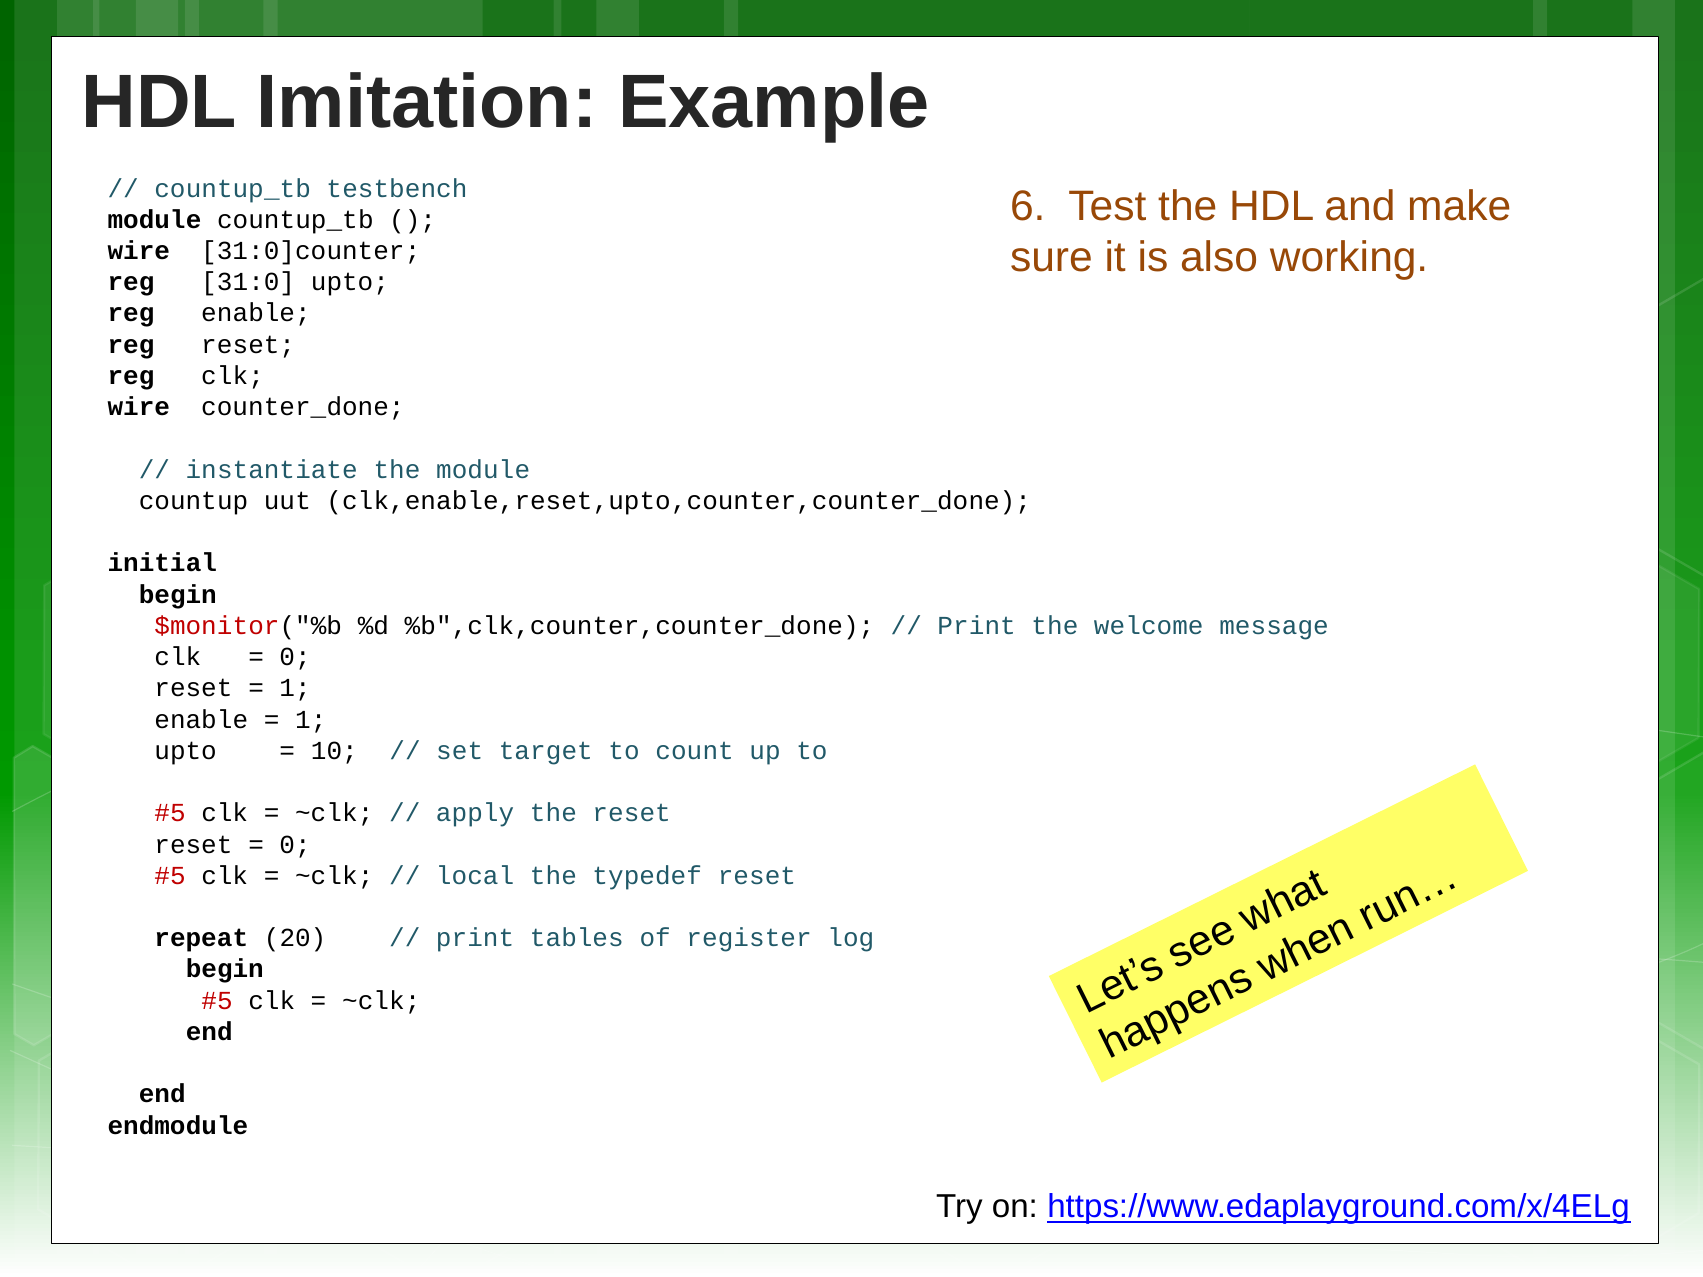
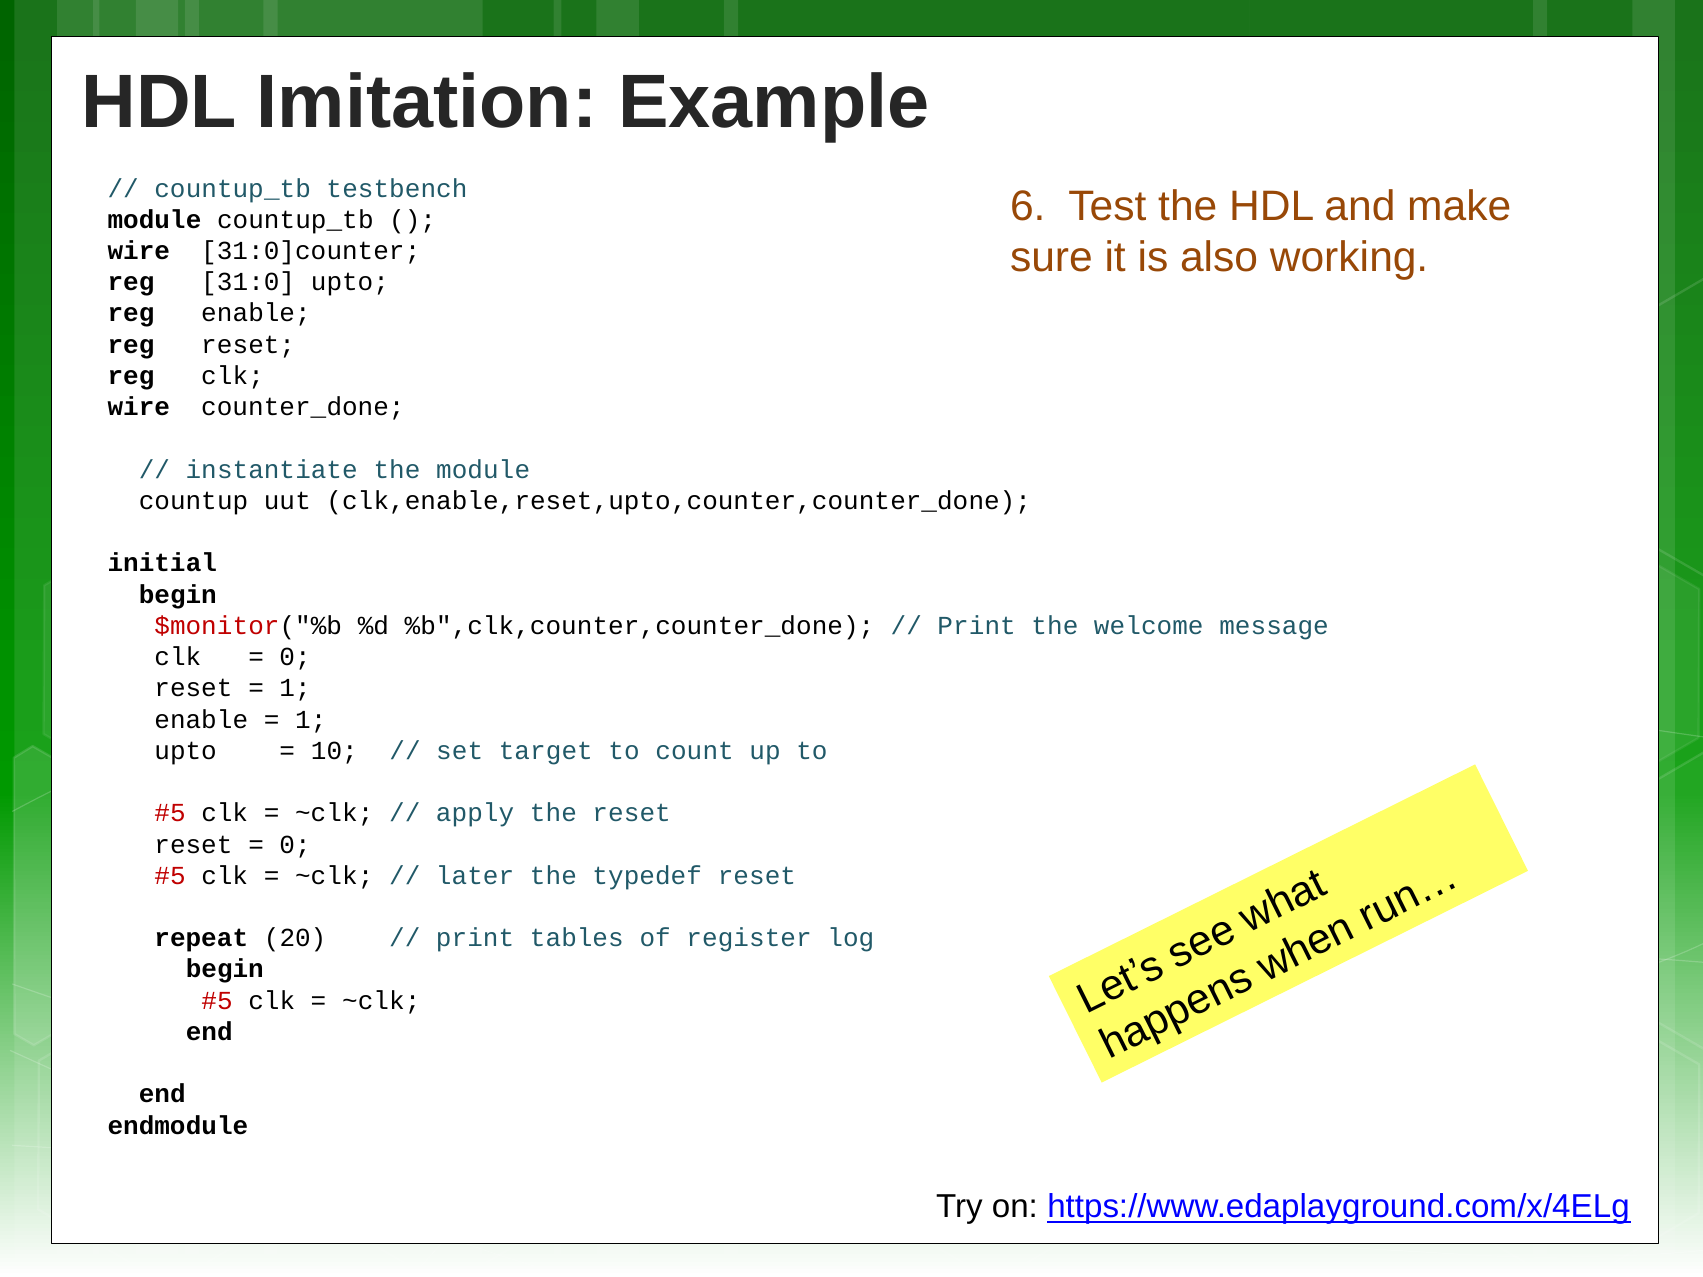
local: local -> later (475, 876)
